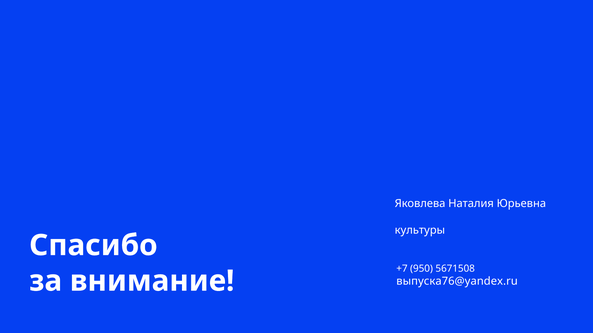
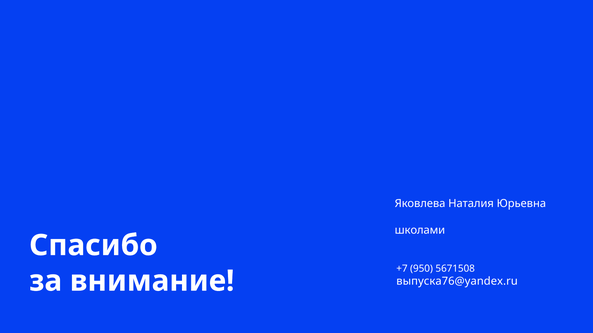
культуры: культуры -> школами (420, 230)
